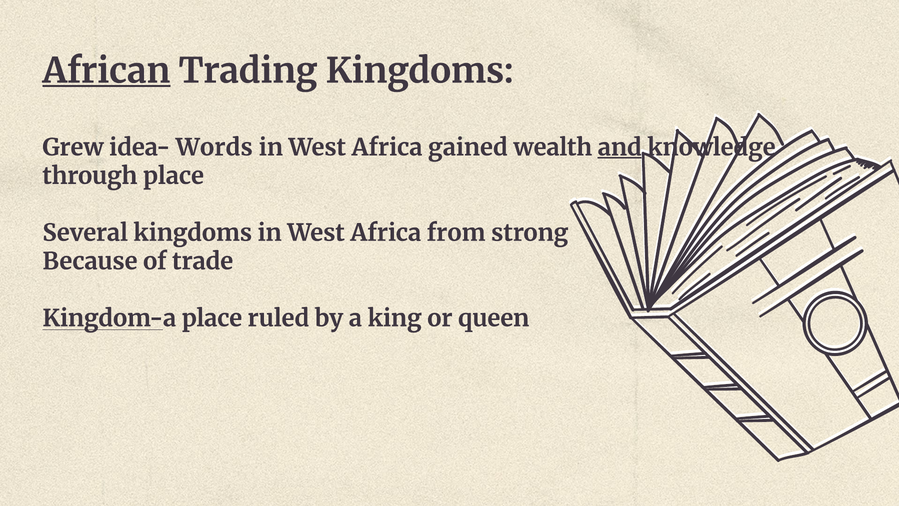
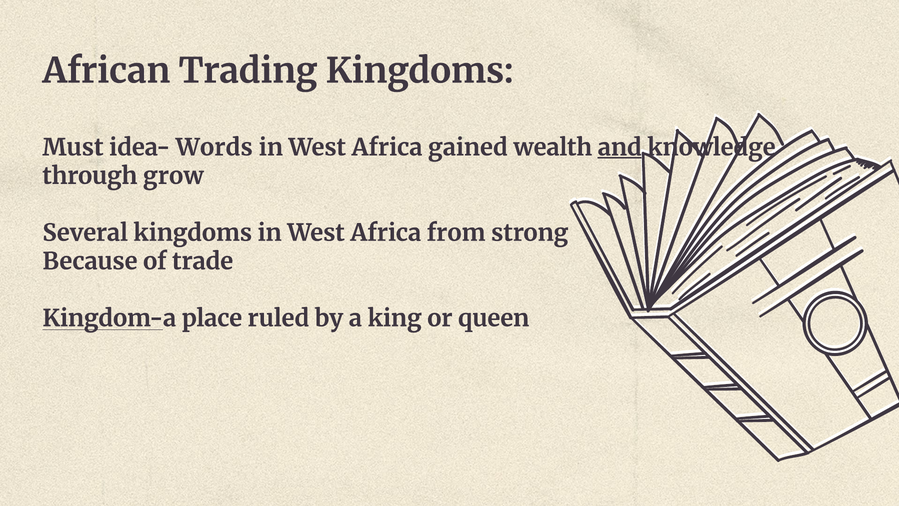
African underline: present -> none (106, 71)
Grew: Grew -> Must (73, 148)
through place: place -> grow (173, 176)
